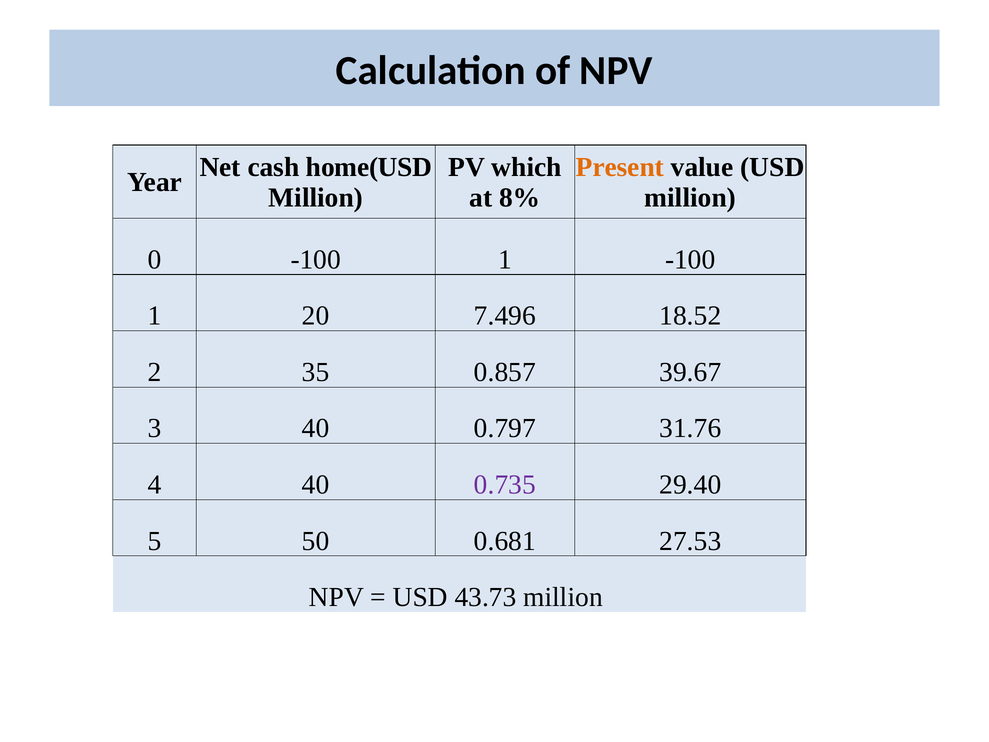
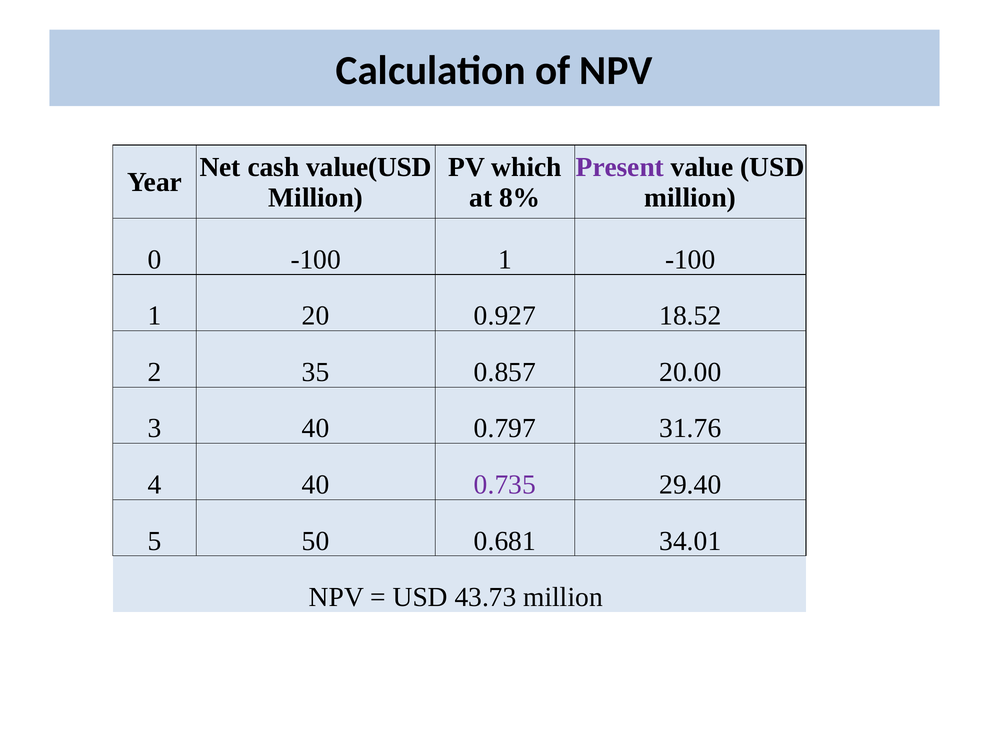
home(USD: home(USD -> value(USD (369, 167)
Present colour: orange -> purple (620, 167)
7.496: 7.496 -> 0.927 (505, 316)
39.67: 39.67 -> 20.00 (690, 372)
27.53: 27.53 -> 34.01 (690, 541)
